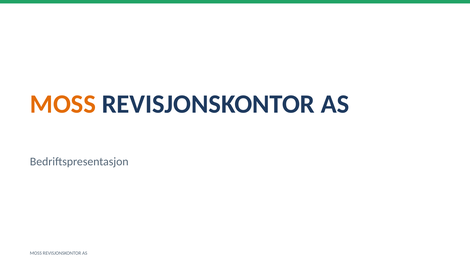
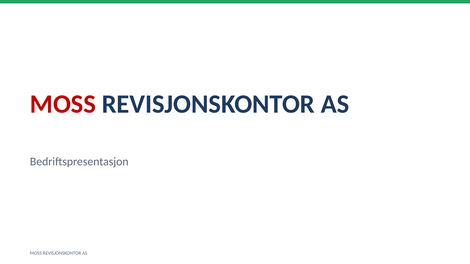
MOSS colour: orange -> red (63, 104)
